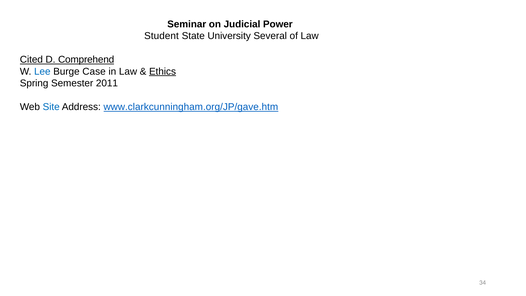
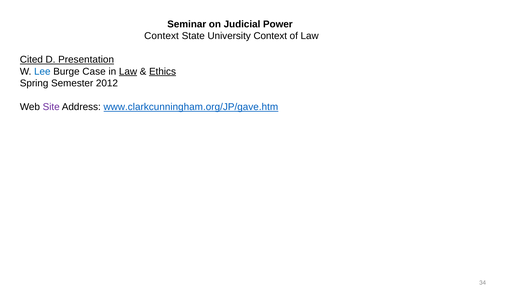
Student: Student -> Context (161, 36)
University Several: Several -> Context (270, 36)
Comprehend: Comprehend -> Presentation (86, 60)
Law underline: none -> present (128, 71)
2011: 2011 -> 2012 (107, 83)
Site colour: blue -> purple (51, 107)
